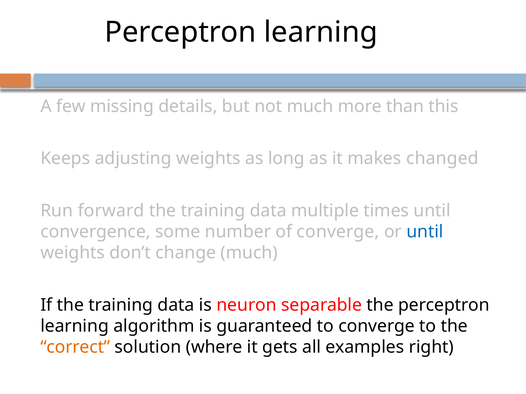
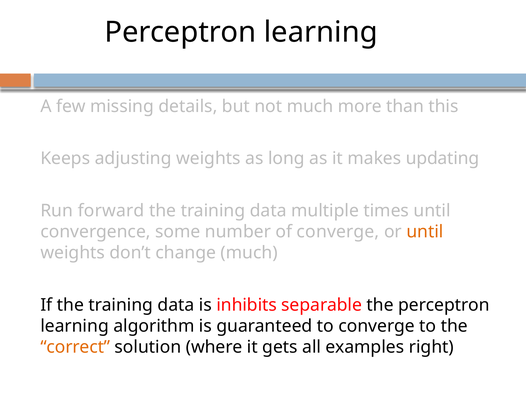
changed: changed -> updating (443, 159)
until colour: blue -> orange (425, 232)
neuron: neuron -> inhibits (247, 305)
